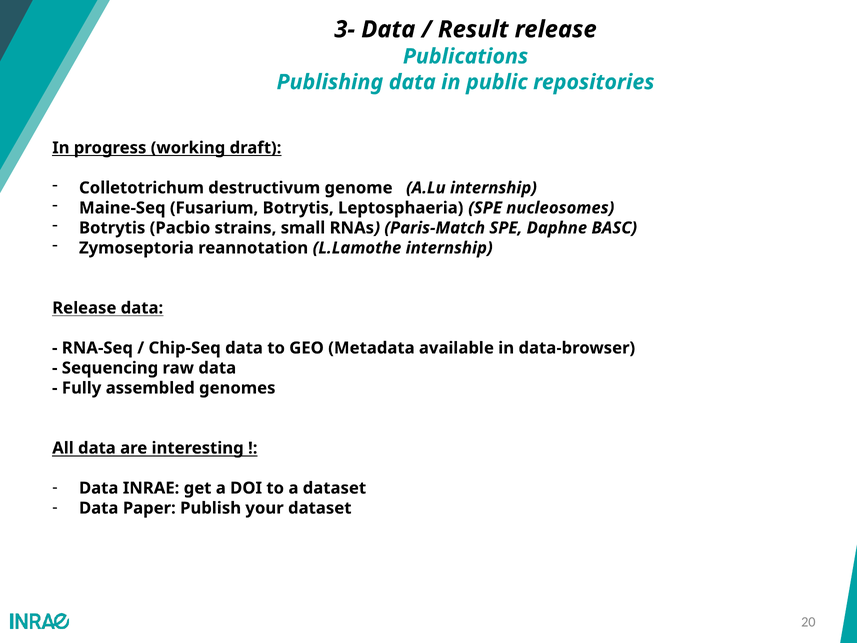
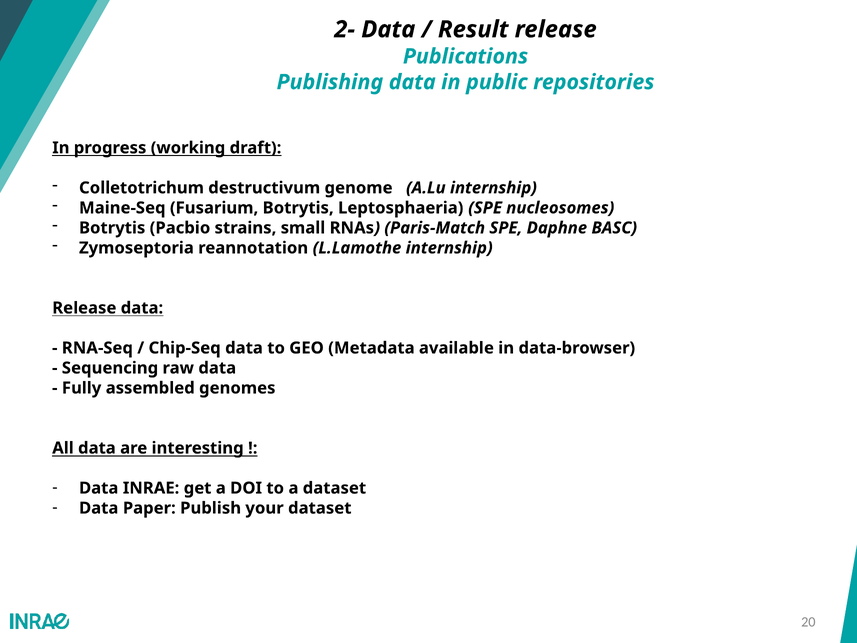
3-: 3- -> 2- (345, 29)
